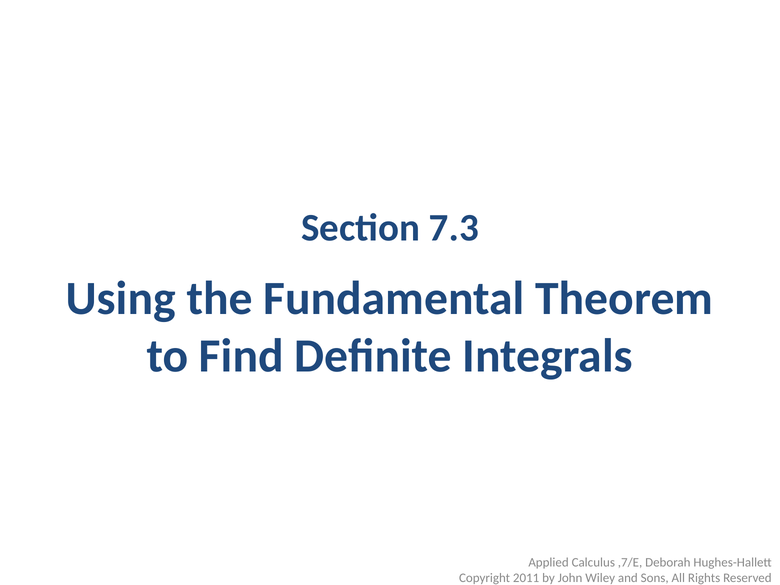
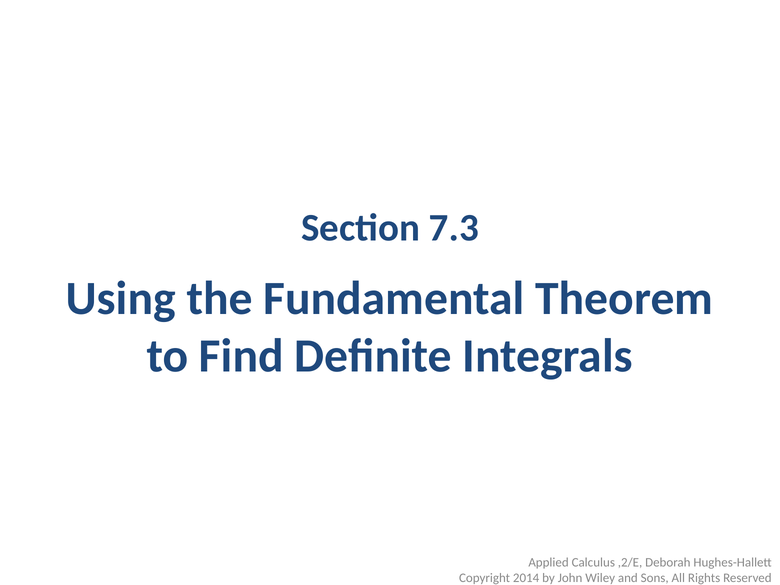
,7/E: ,7/E -> ,2/E (630, 563)
2011: 2011 -> 2014 (526, 578)
